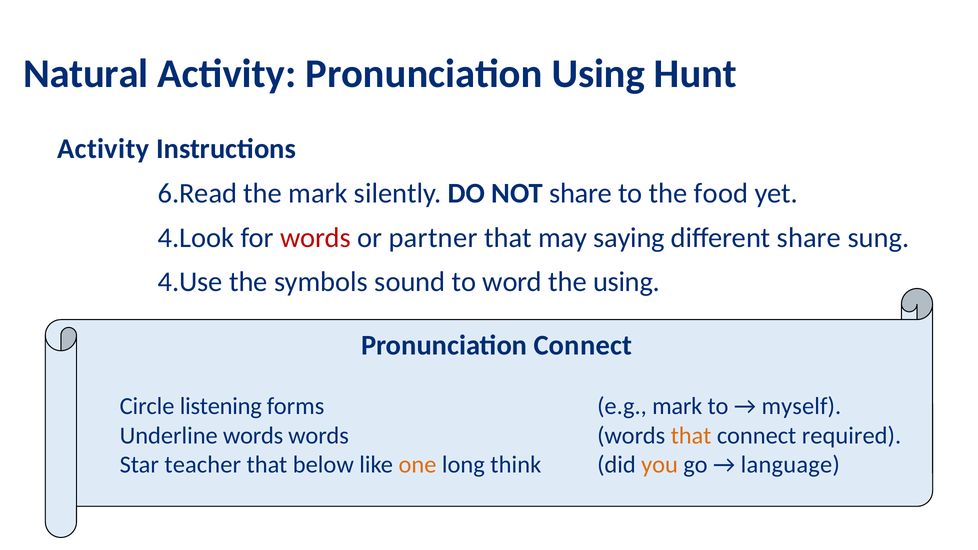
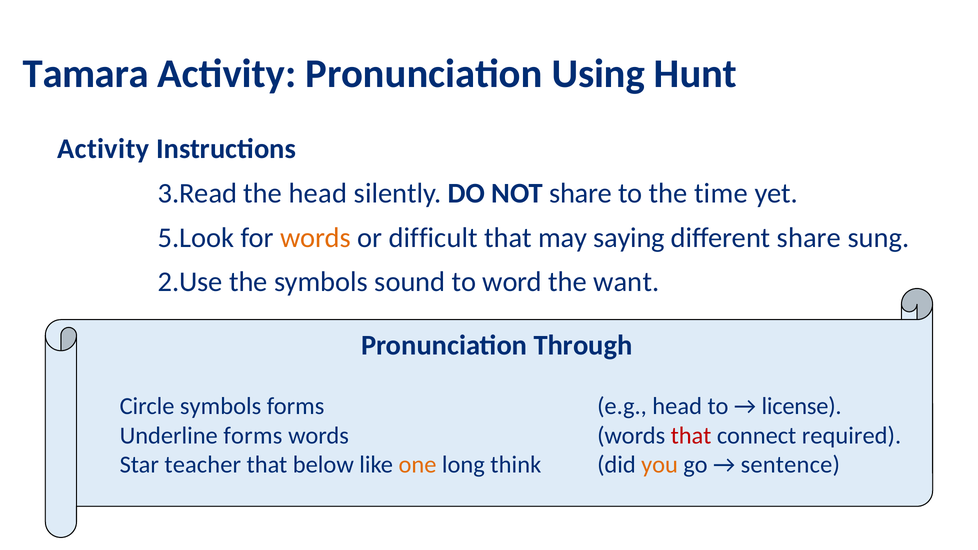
Natural: Natural -> Tamara (86, 74)
6.Read: 6.Read -> 3.Read (197, 193)
the mark: mark -> head (318, 193)
food: food -> time (721, 193)
4.Look: 4.Look -> 5.Look (196, 238)
words colour: red -> orange (315, 238)
partner: partner -> difficult (433, 238)
4.Use: 4.Use -> 2.Use (190, 282)
the using: using -> want (626, 282)
Pronunciation Connect: Connect -> Through (583, 345)
listening: listening -> symbols (221, 406)
e.g mark: mark -> head (677, 406)
myself: myself -> license (802, 406)
words: words -> forms (253, 436)
that colour: orange -> red (691, 436)
language: language -> sentence (790, 465)
